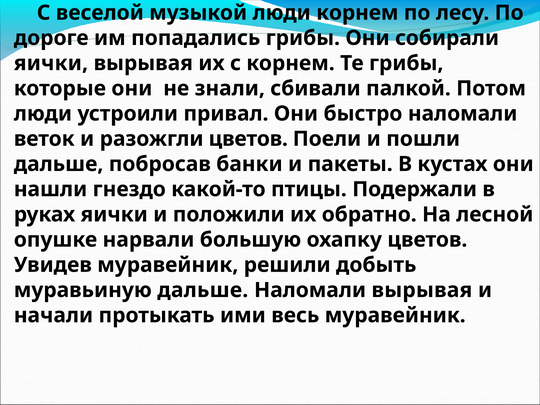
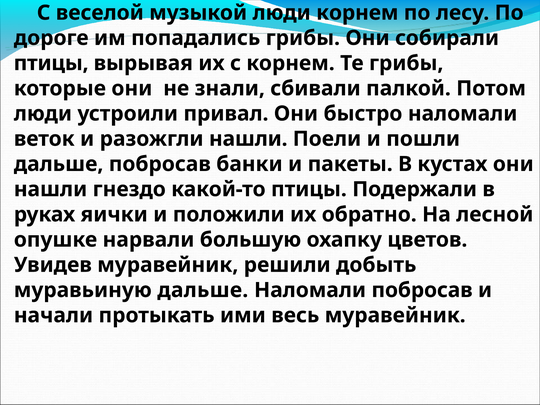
яички: яички -> птицы (51, 63)
разожгли цветов: цветов -> нашли (248, 139)
Наломали вырывая: вырывая -> побросав (422, 290)
